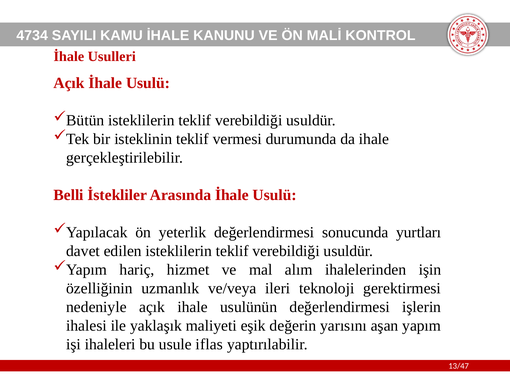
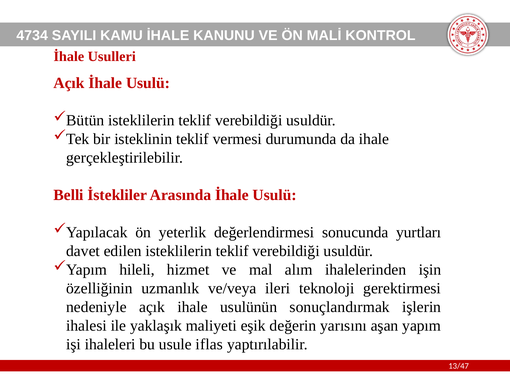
hariç: hariç -> hileli (137, 270)
usulünün değerlendirmesi: değerlendirmesi -> sonuçlandırmak (340, 307)
